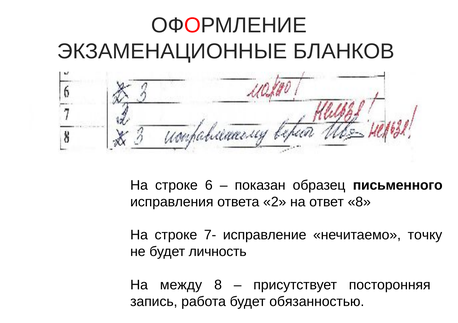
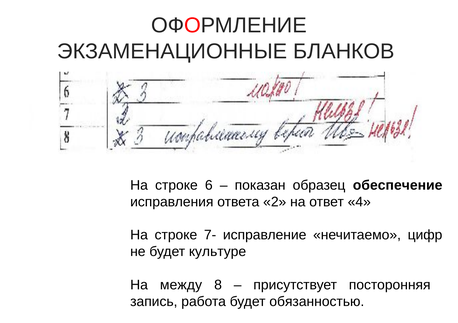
письменного: письменного -> обеспечение (398, 185)
ответ 8: 8 -> 4 (359, 202)
точку: точку -> цифр (425, 235)
личность: личность -> культуре (218, 252)
